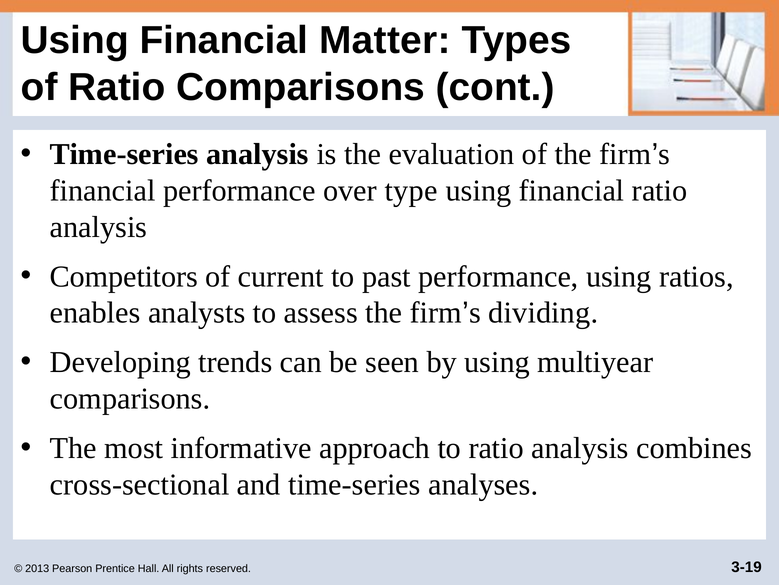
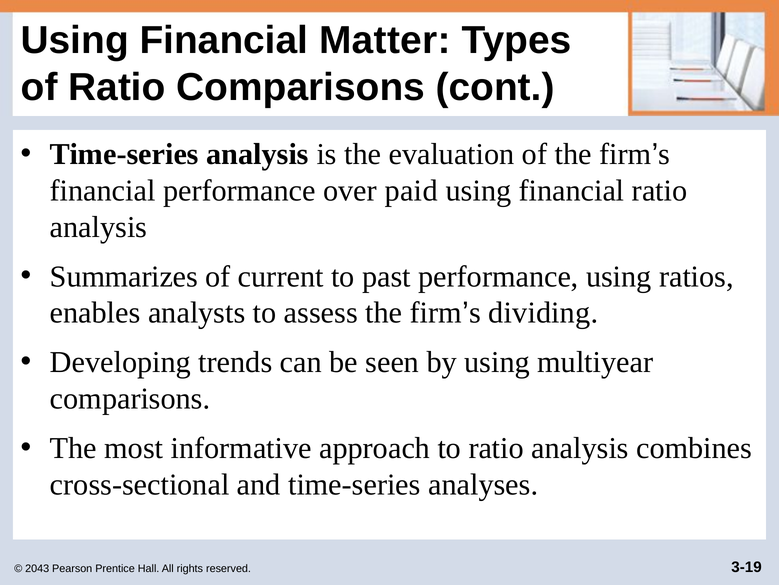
type: type -> paid (411, 190)
Competitors: Competitors -> Summarizes (124, 276)
2013: 2013 -> 2043 (37, 568)
